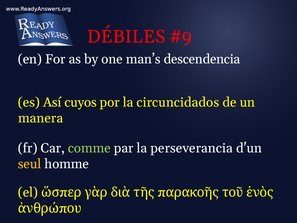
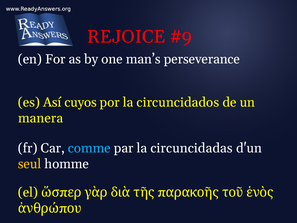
DÉBILES: DÉBILES -> REJOICE (126, 37)
descendencia: descendencia -> perseverance (202, 59)
comme colour: light green -> light blue (89, 148)
perseverancia: perseverancia -> circuncidadas (192, 148)
